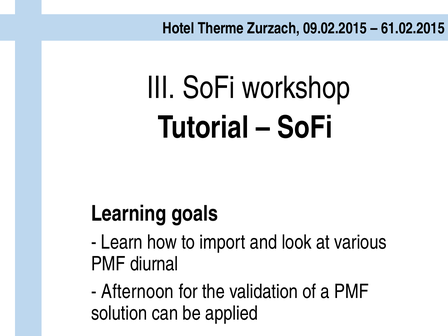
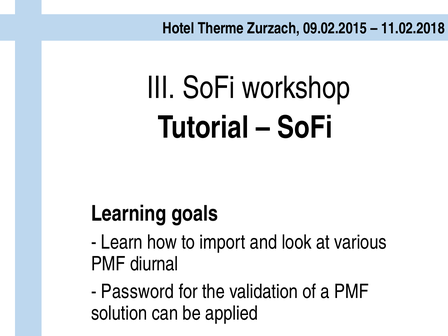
61.02.2015: 61.02.2015 -> 11.02.2018 (413, 28)
Afternoon: Afternoon -> Password (137, 292)
